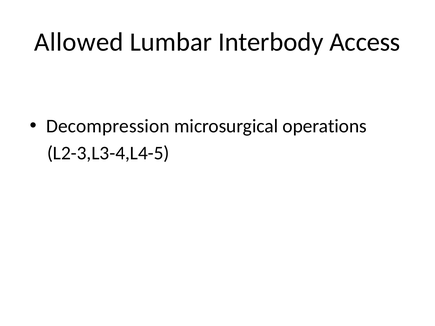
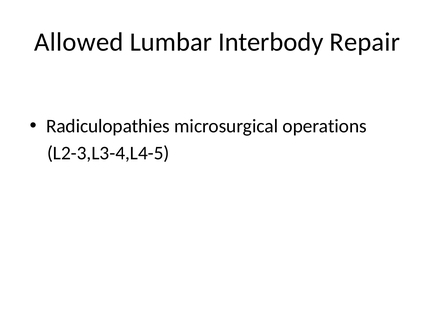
Access: Access -> Repair (365, 42)
Decompression: Decompression -> Radiculopathies (108, 126)
